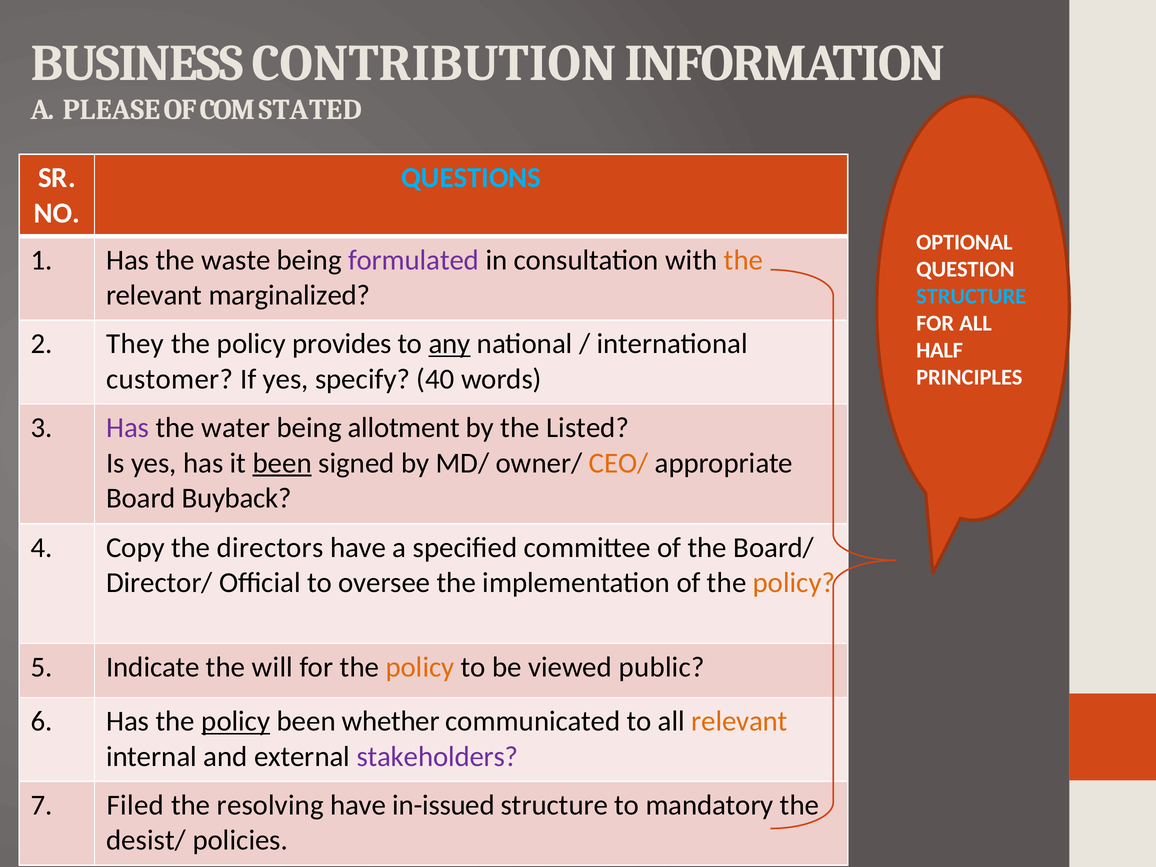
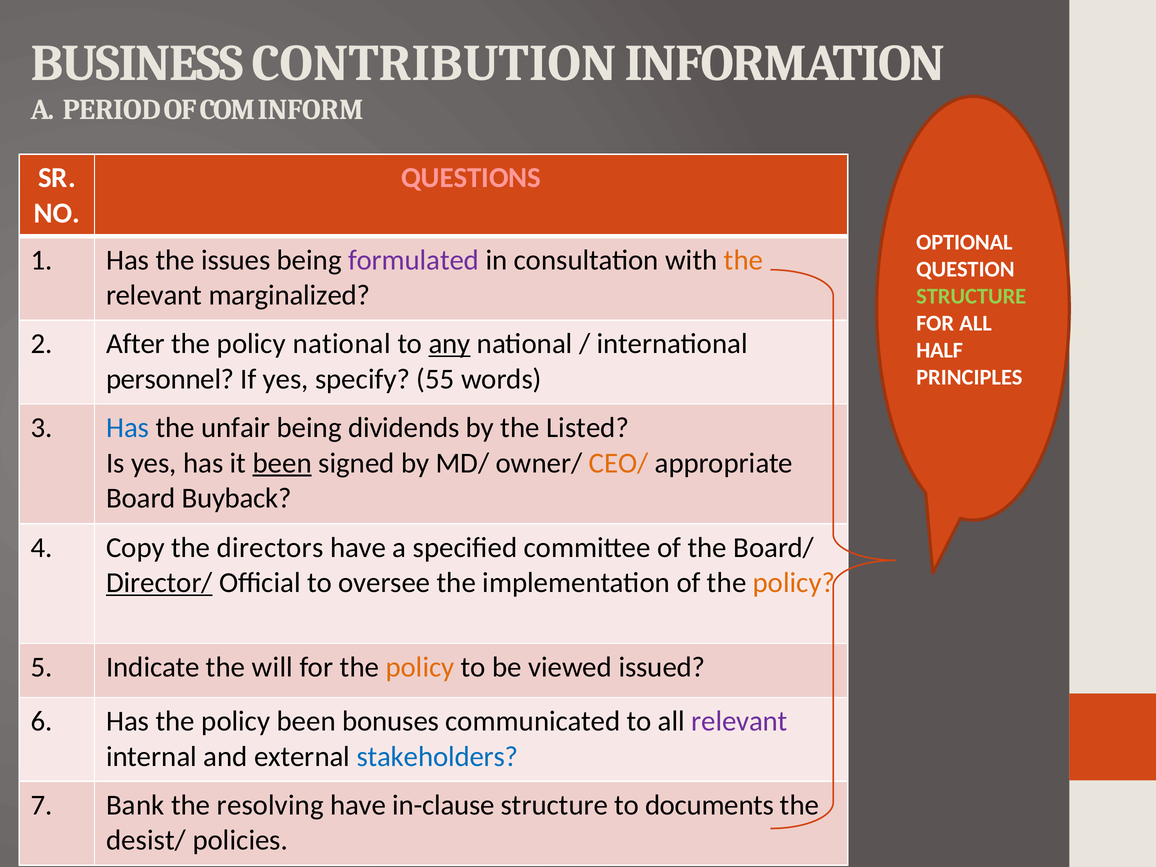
PLEASE: PLEASE -> PERIOD (112, 110)
STATED: STATED -> INFORM (311, 110)
QUESTIONS colour: light blue -> pink (471, 178)
waste: waste -> issues (236, 260)
STRUCTURE colour: light blue -> light green (971, 296)
They: They -> After (136, 344)
policy provides: provides -> national (342, 344)
customer: customer -> personnel (170, 379)
40: 40 -> 55 (436, 379)
Has colour: purple -> blue (128, 428)
water: water -> unfair (236, 428)
allotment: allotment -> dividends (404, 428)
Director/ underline: none -> present (159, 583)
public: public -> issued (662, 667)
policy underline: present -> none (236, 721)
whether: whether -> bonuses (391, 721)
relevant colour: orange -> purple (739, 721)
stakeholders colour: purple -> blue (437, 757)
Filed: Filed -> Bank (135, 805)
in-issued: in-issued -> in-clause (444, 805)
mandatory: mandatory -> documents (710, 805)
